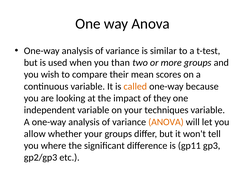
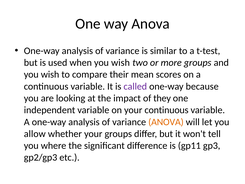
when you than: than -> wish (121, 63)
called colour: orange -> purple (135, 86)
your techniques: techniques -> continuous (167, 110)
